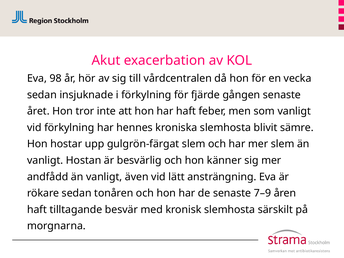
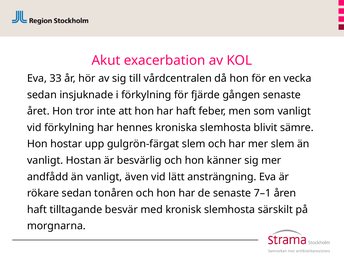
98: 98 -> 33 (56, 78)
7–9: 7–9 -> 7–1 (262, 193)
